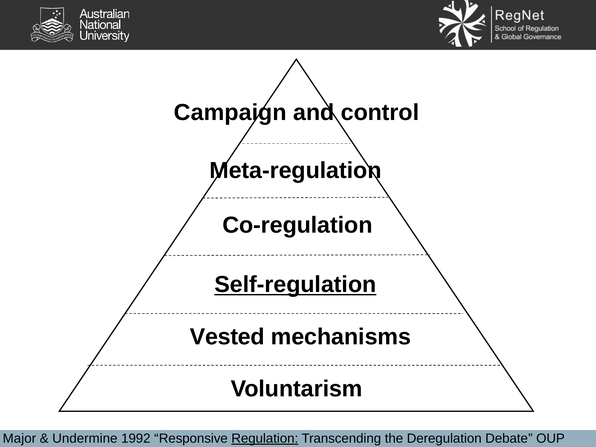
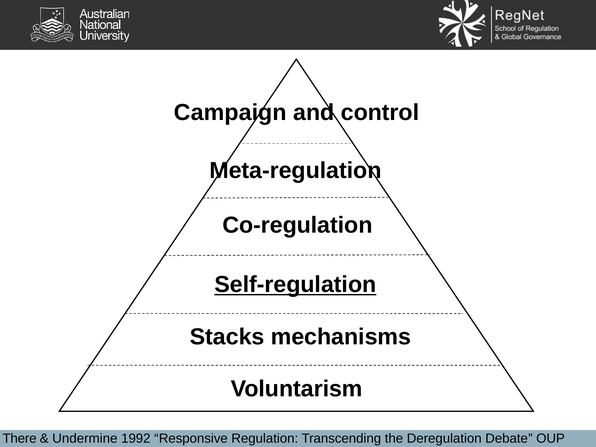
Vested: Vested -> Stacks (227, 337)
Major: Major -> There (20, 439)
Regulation underline: present -> none (265, 439)
